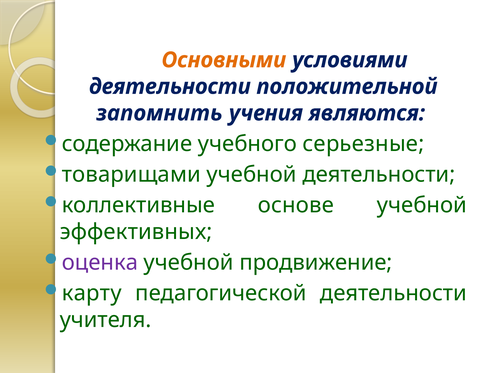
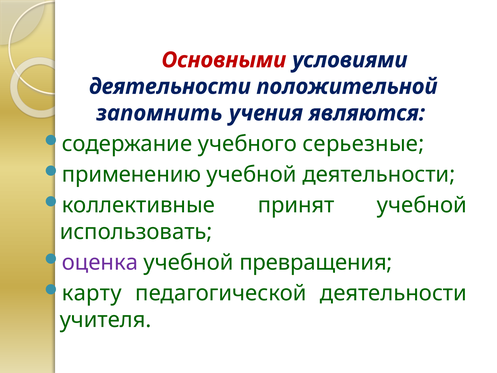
Основными colour: orange -> red (224, 60)
товарищами: товарищами -> применению (131, 174)
основе: основе -> принят (296, 205)
эффективных: эффективных -> использовать (136, 232)
продвижение: продвижение -> превращения (316, 262)
